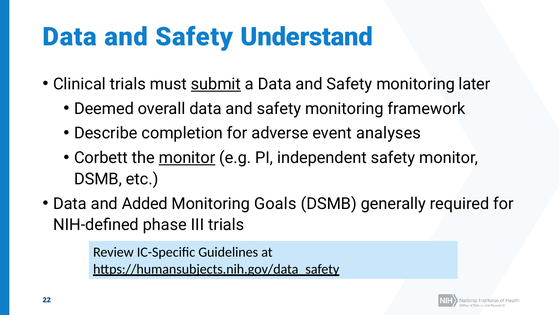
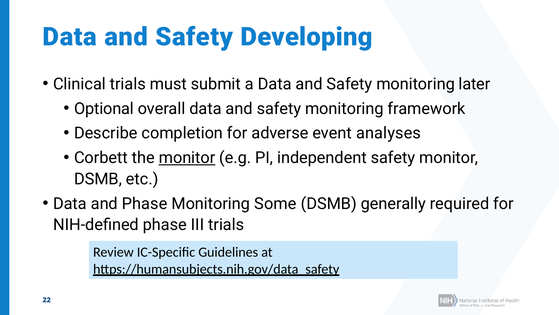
Understand: Understand -> Developing (307, 37)
submit underline: present -> none (216, 84)
Deemed: Deemed -> Optional (104, 108)
and Added: Added -> Phase (145, 203)
Goals: Goals -> Some (275, 203)
